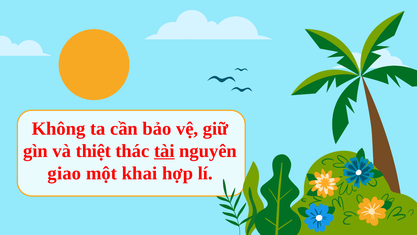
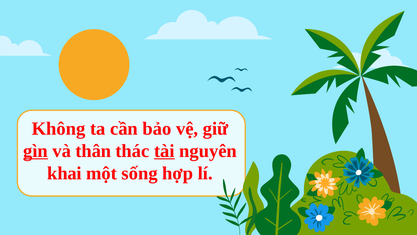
gìn underline: none -> present (36, 151)
thiệt: thiệt -> thân (93, 151)
giao: giao -> khai (65, 173)
khai: khai -> sống (140, 173)
